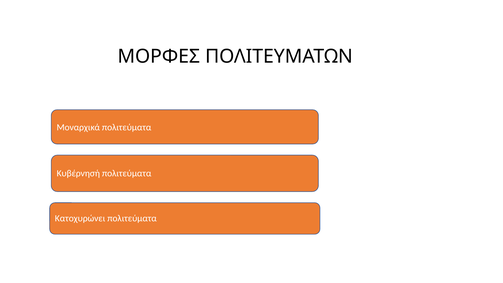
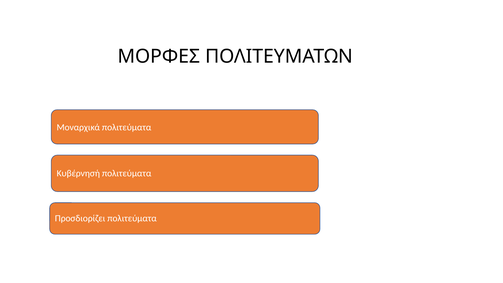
Κατοχυρώνει: Κατοχυρώνει -> Προσδιορίζει (80, 218)
